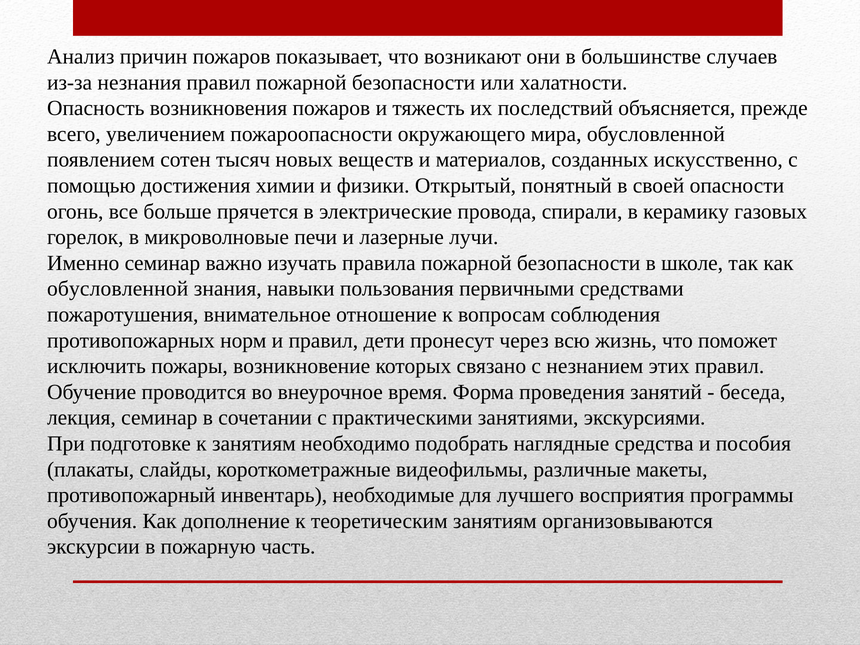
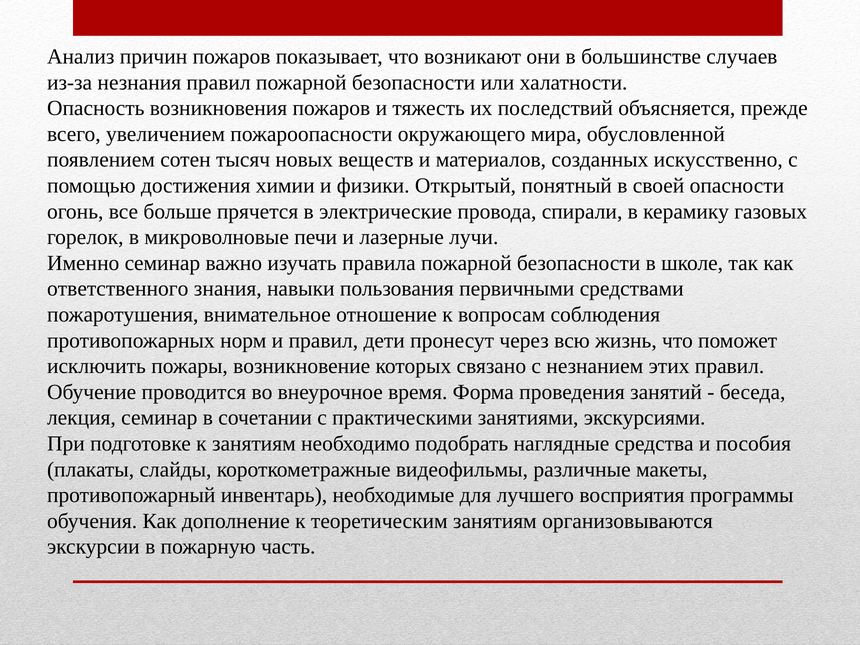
обусловленной: обусловленной -> ответственного (118, 289)
